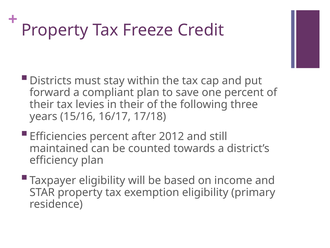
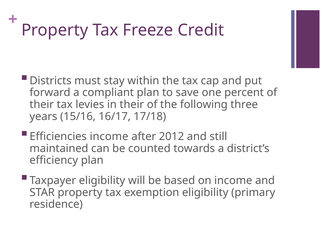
Efficiencies percent: percent -> income (109, 136)
